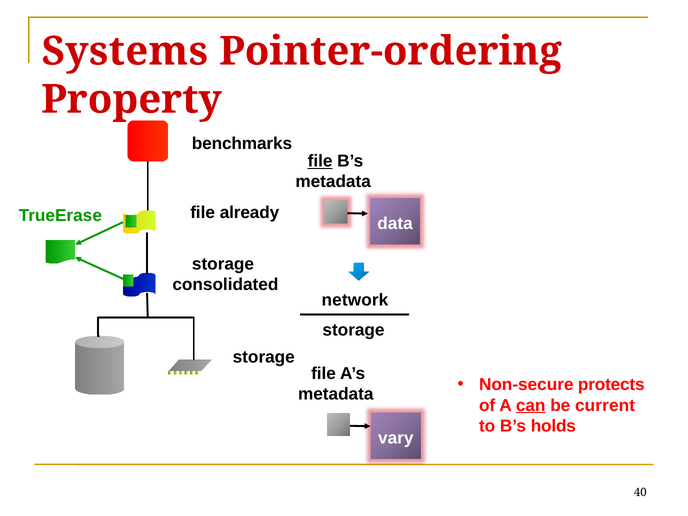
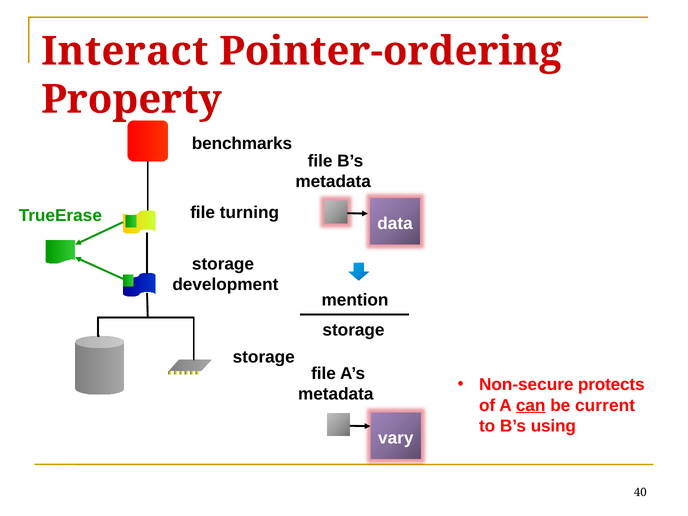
Systems: Systems -> Interact (125, 51)
file underline: present -> none (320, 161)
already: already -> turning (249, 213)
consolidated: consolidated -> development (225, 285)
network: network -> mention (355, 300)
holds: holds -> using (553, 426)
